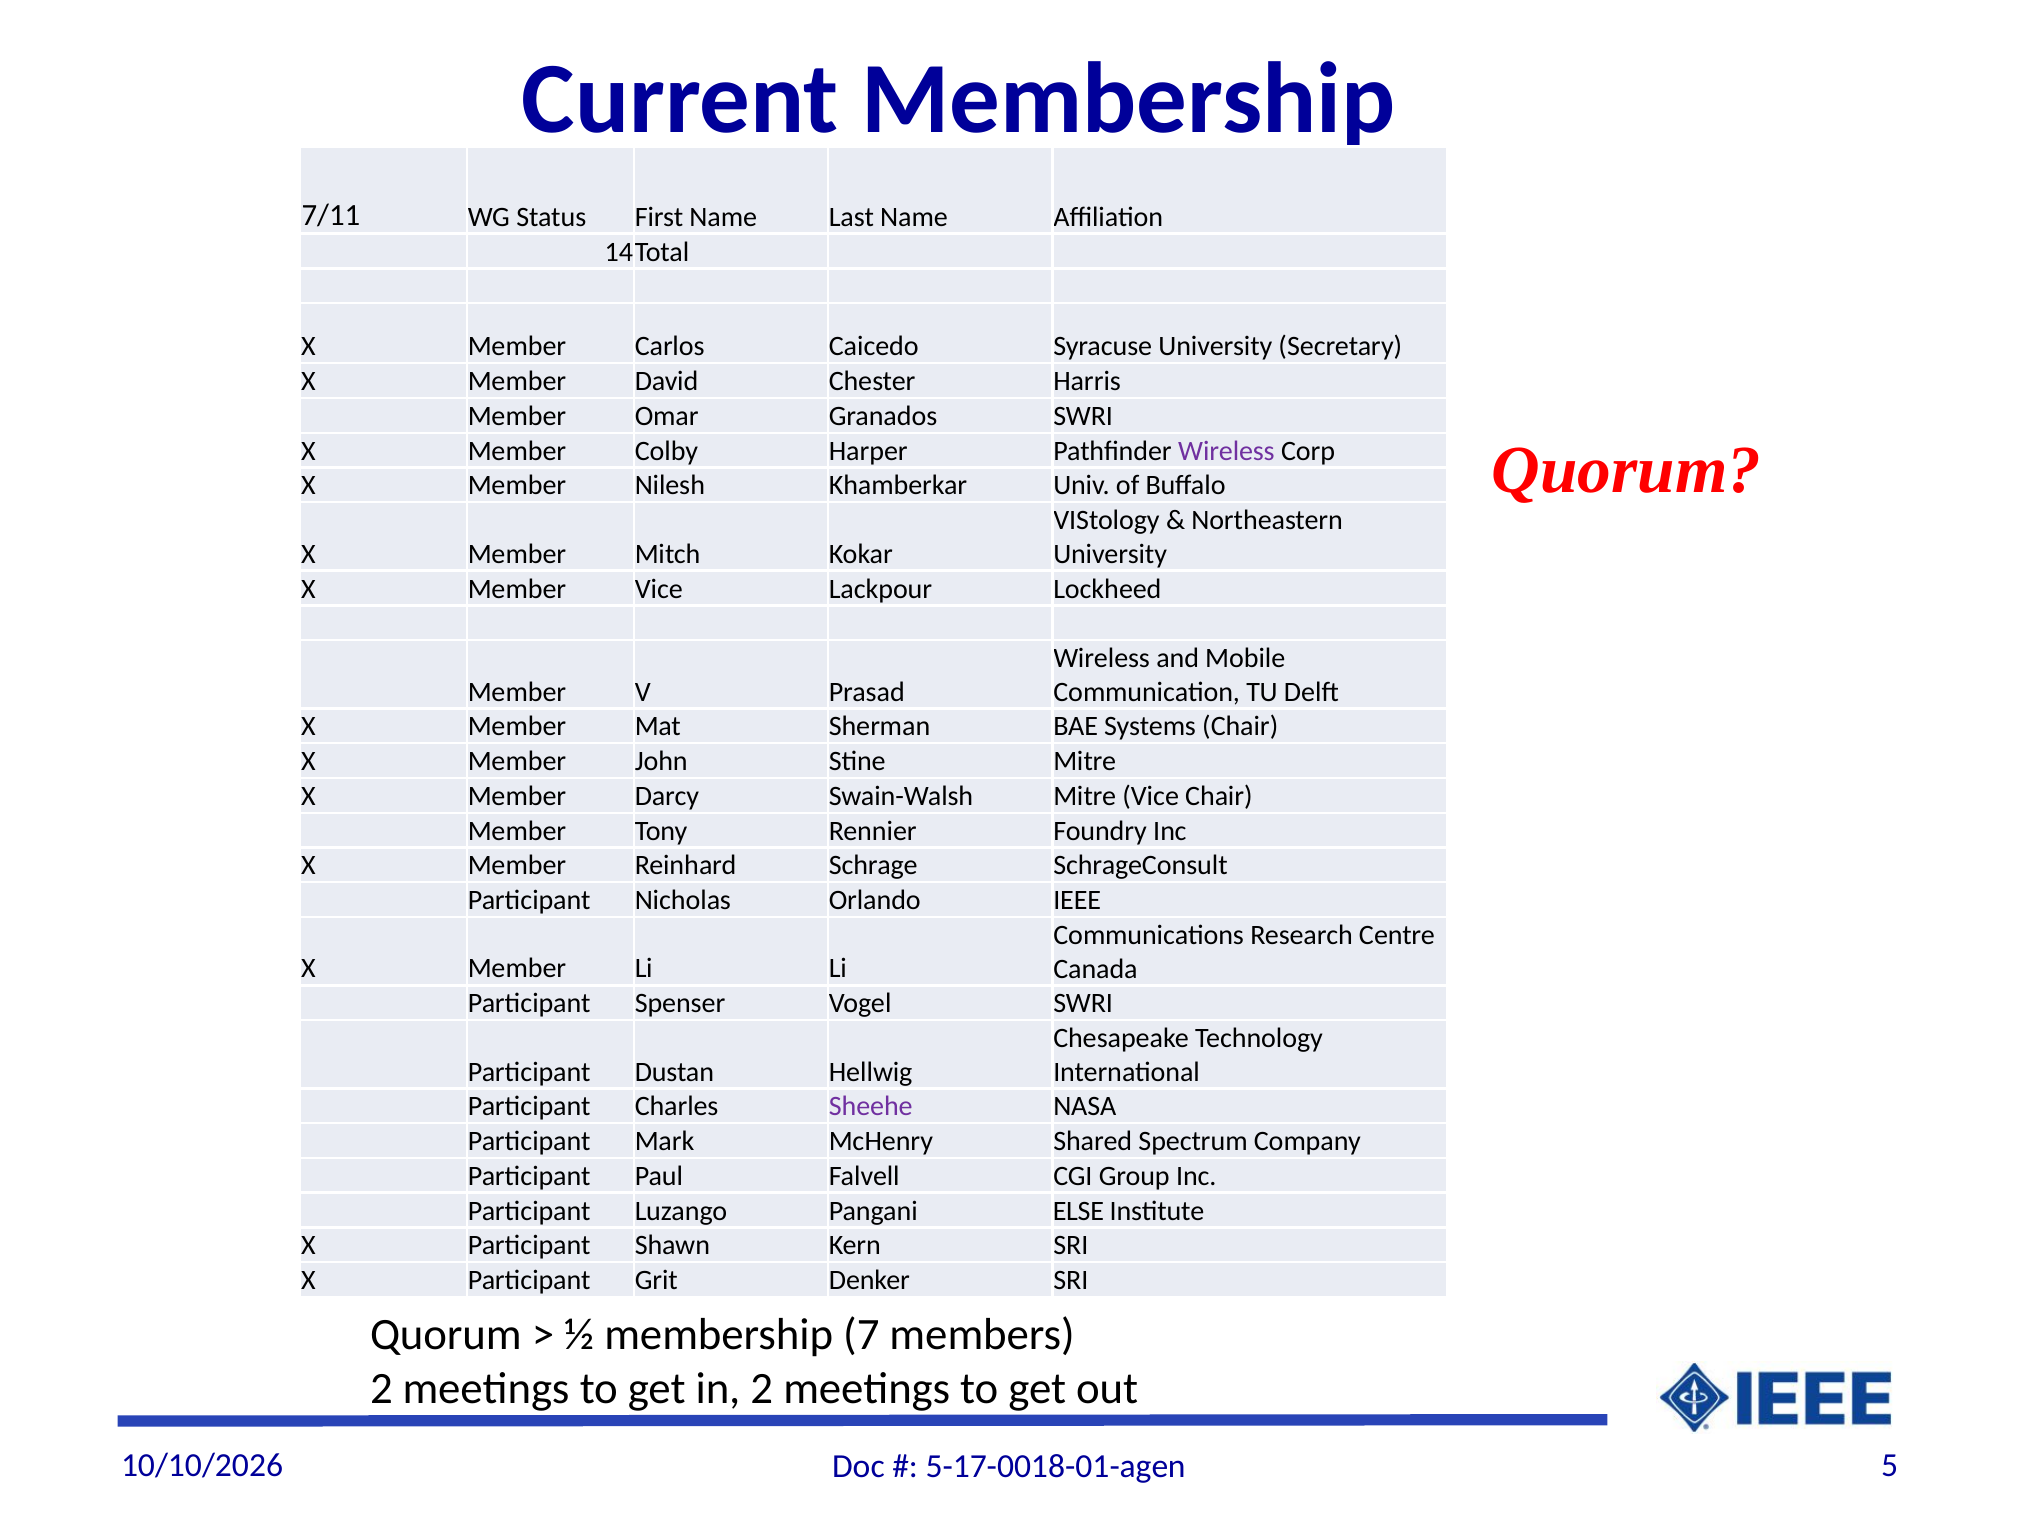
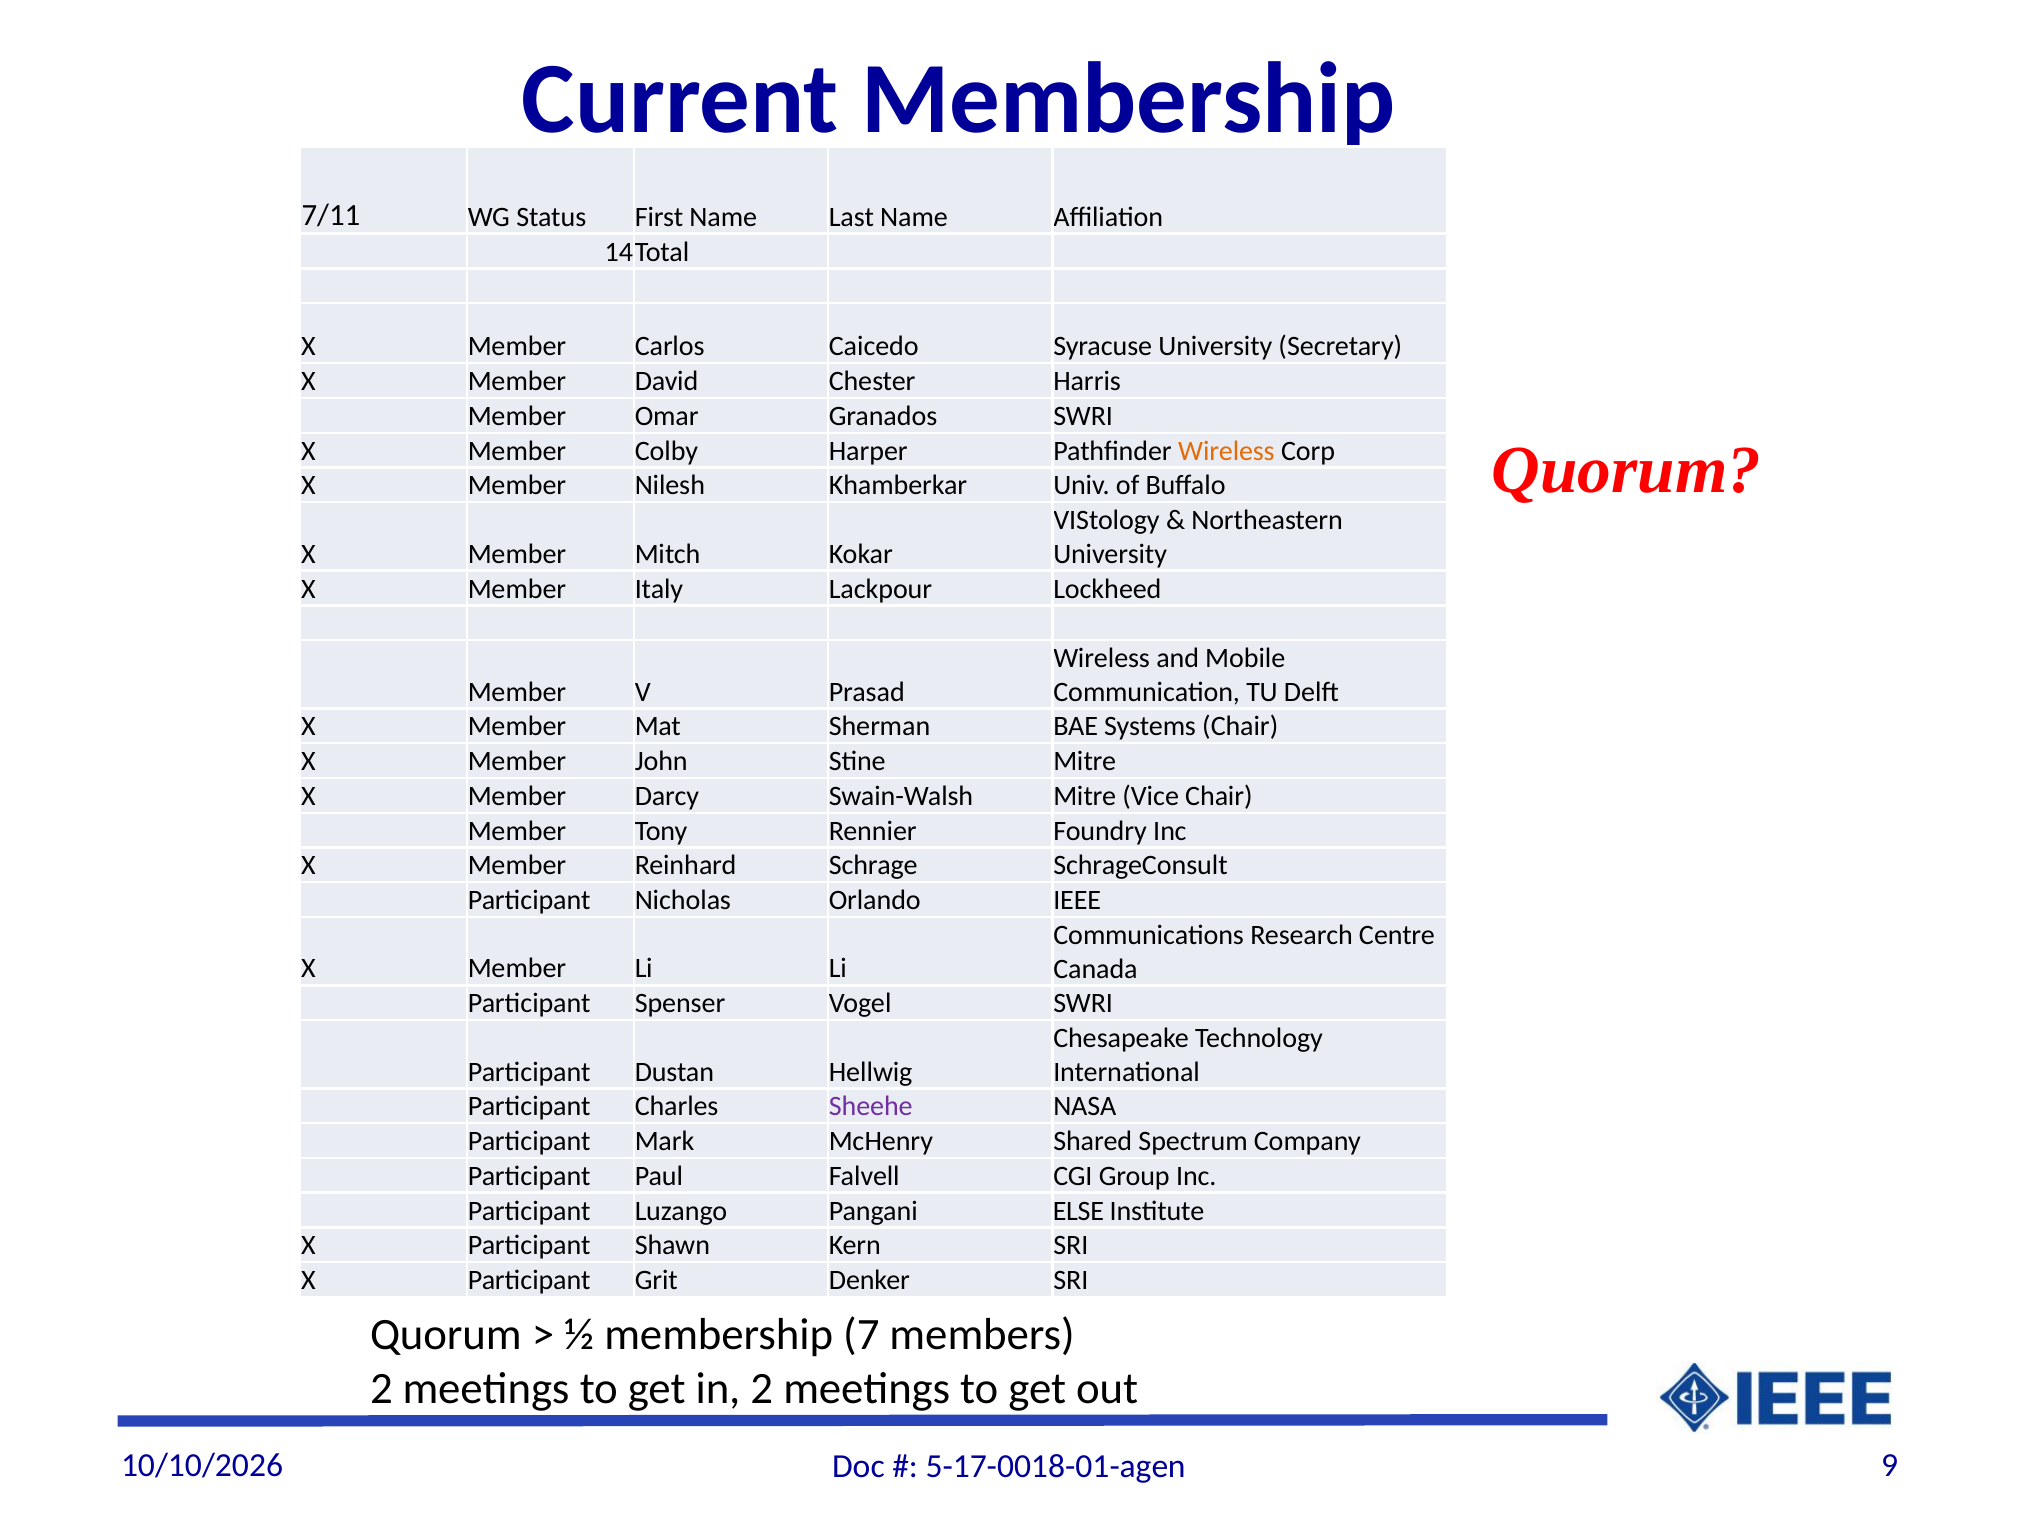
Wireless colour: purple -> orange (1226, 451)
Member Vice: Vice -> Italy (659, 589)
5: 5 -> 9 (1890, 1466)
